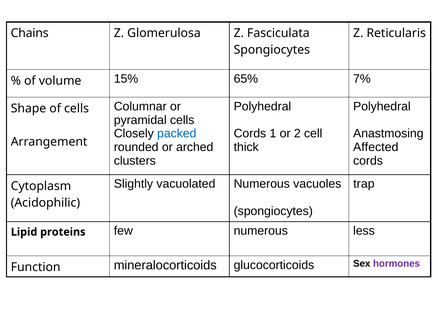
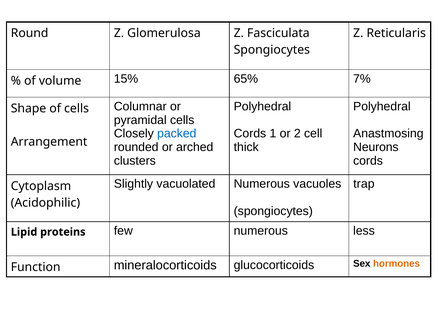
Chains: Chains -> Round (30, 33)
Affected: Affected -> Neurons (376, 147)
hormones colour: purple -> orange (397, 263)
